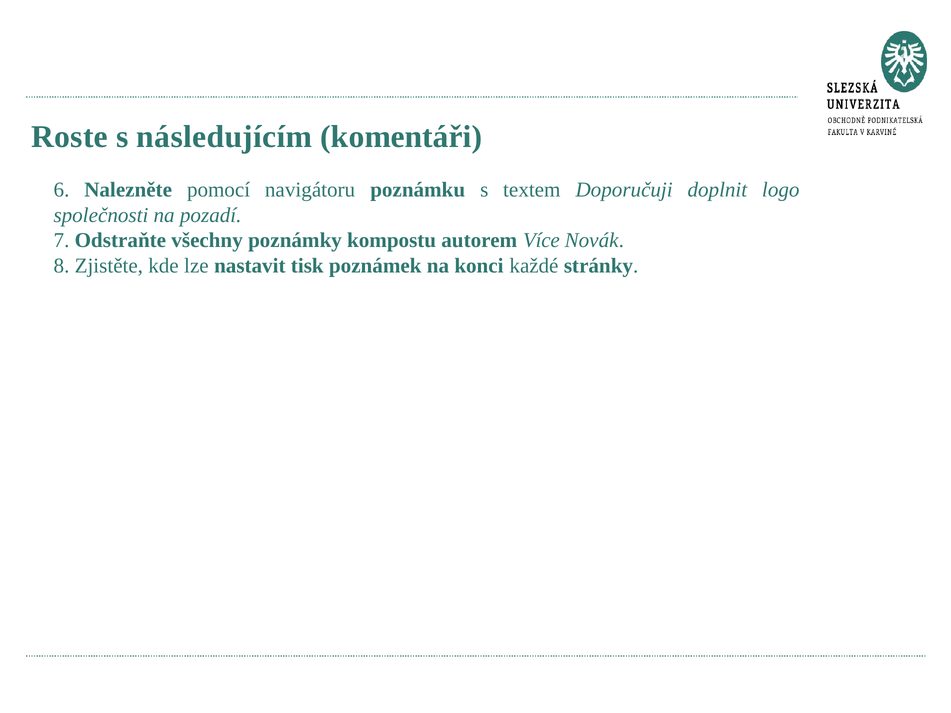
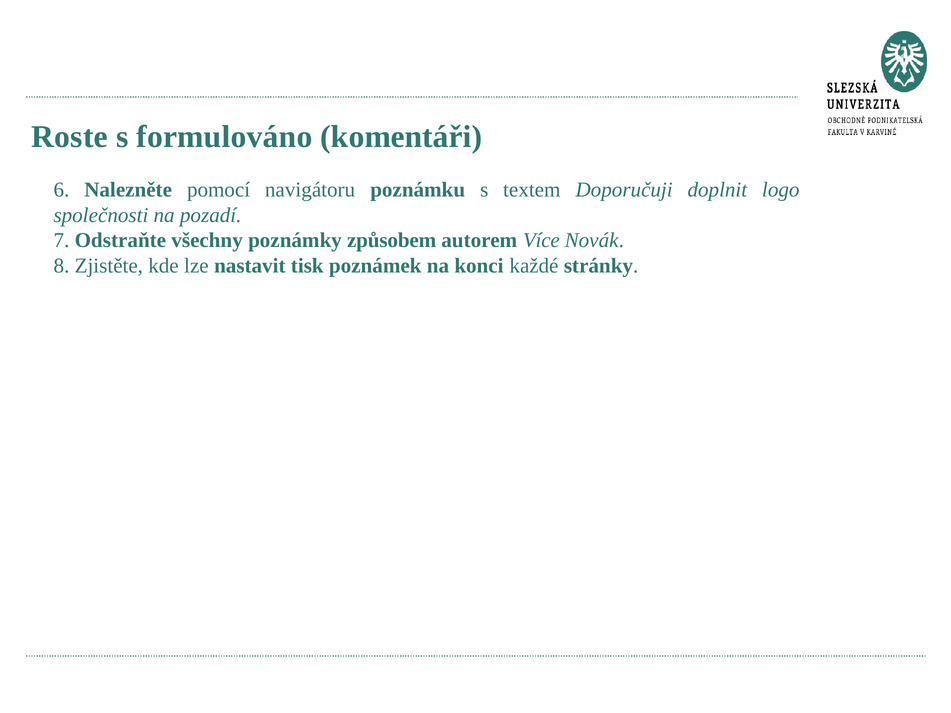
následujícím: následujícím -> formulováno (224, 137)
kompostu: kompostu -> způsobem (392, 240)
